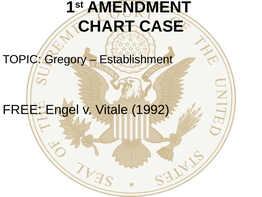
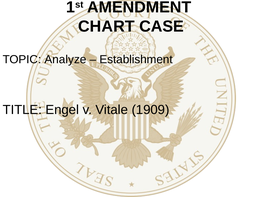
Gregory: Gregory -> Analyze (65, 59)
FREE: FREE -> TITLE (22, 110)
1992: 1992 -> 1909 (151, 110)
